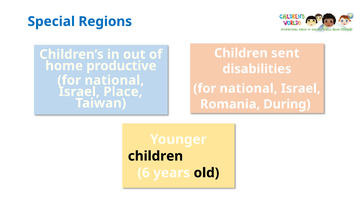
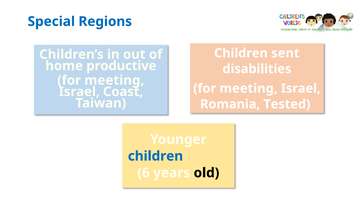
national: national -> meeting (114, 80)
national: national -> meeting (249, 88)
Place: Place -> Coast (123, 92)
During: During -> Tested (287, 104)
children colour: black -> blue (155, 156)
